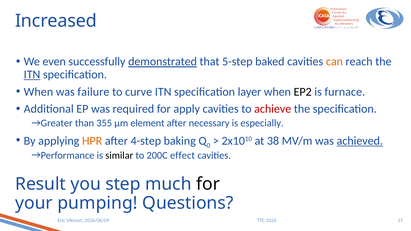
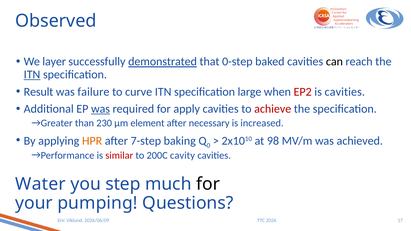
Increased: Increased -> Observed (56, 21)
even: even -> layer (54, 62)
5-step: 5-step -> 0-step (237, 62)
can colour: orange -> black (334, 62)
When: When -> Result (39, 92)
layer: layer -> large (249, 92)
EP2 colour: black -> red (303, 92)
is furnace: furnace -> cavities (345, 92)
was underline: none -> present (101, 109)
355: 355 -> 230 (104, 123)
especially: especially -> increased (262, 123)
4-step: 4-step -> 7-step (146, 141)
38: 38 -> 98 (273, 141)
achieved underline: present -> none (360, 141)
similar colour: black -> red (119, 155)
effect: effect -> cavity (182, 155)
Result: Result -> Water (40, 184)
